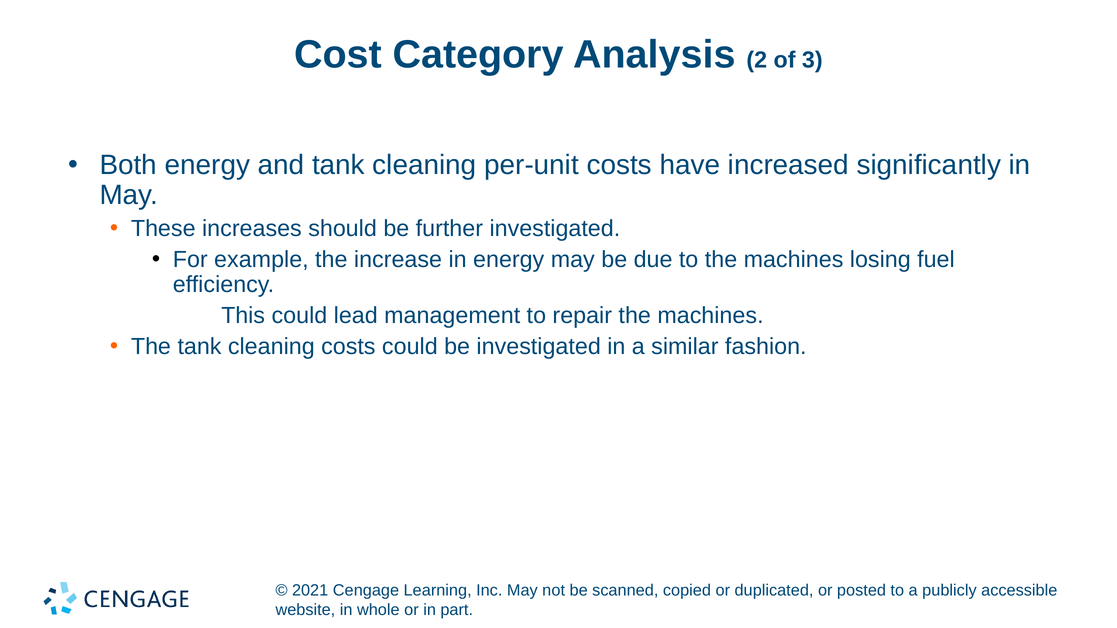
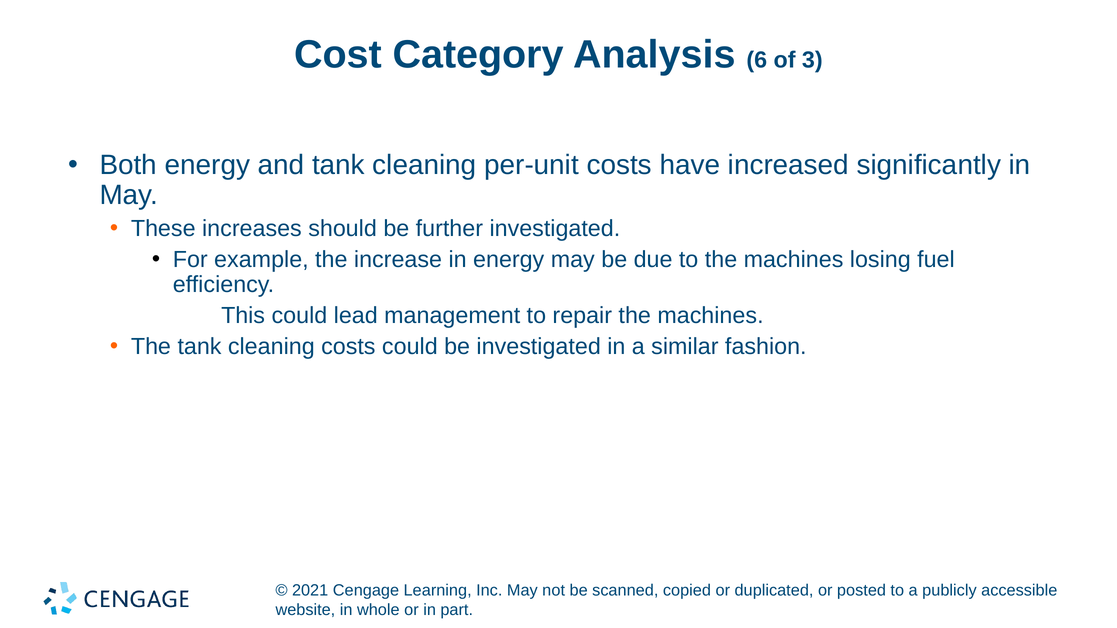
2: 2 -> 6 (757, 60)
